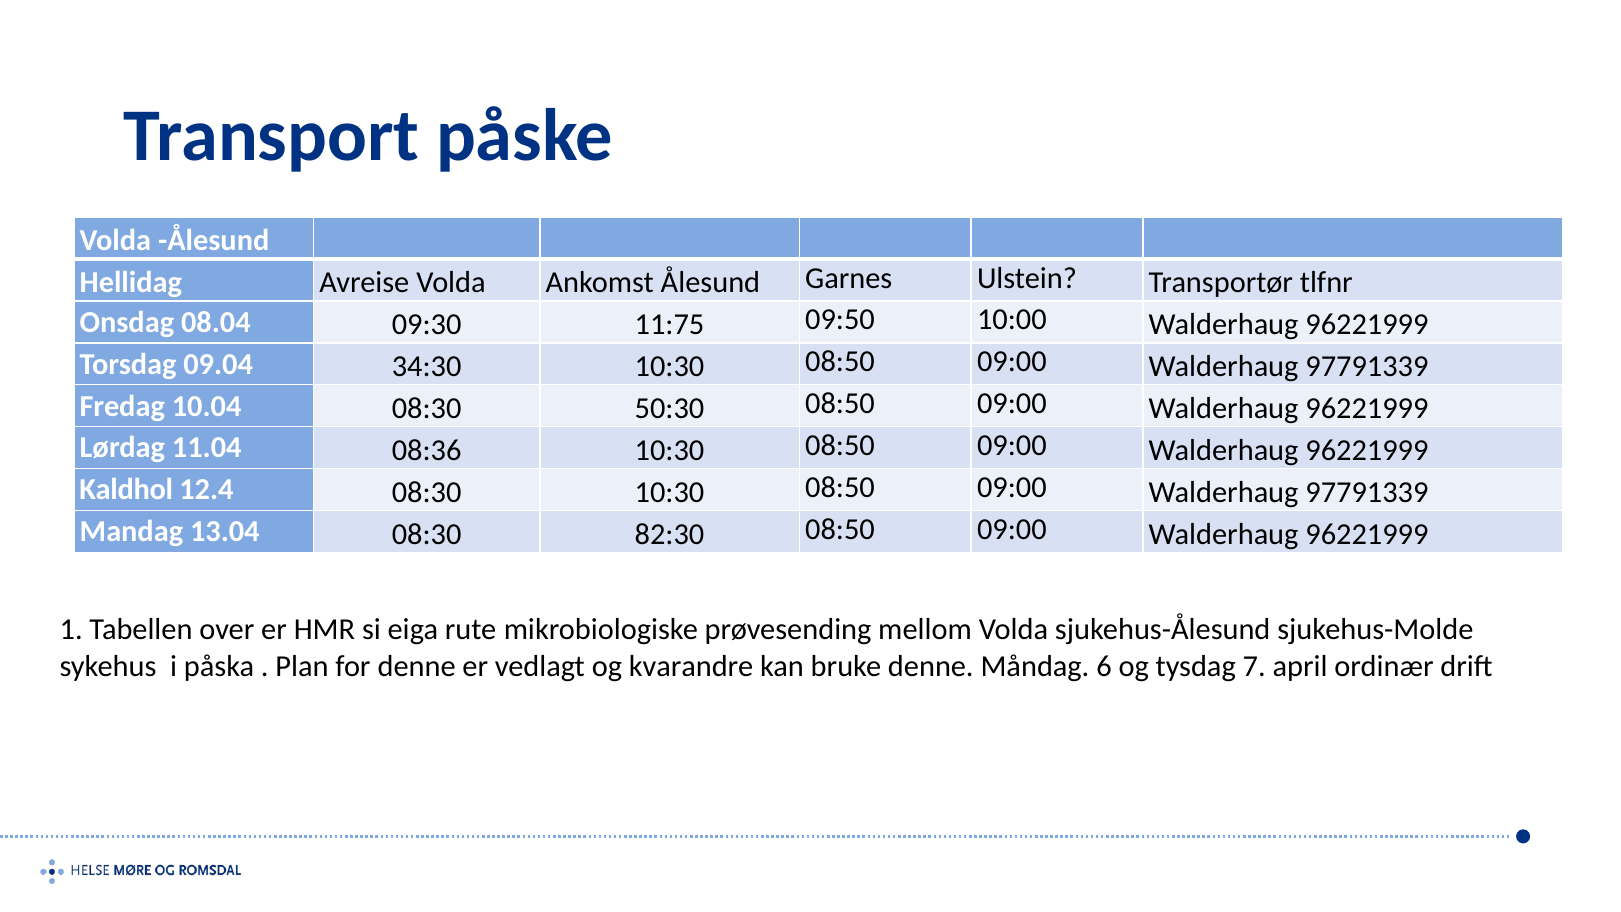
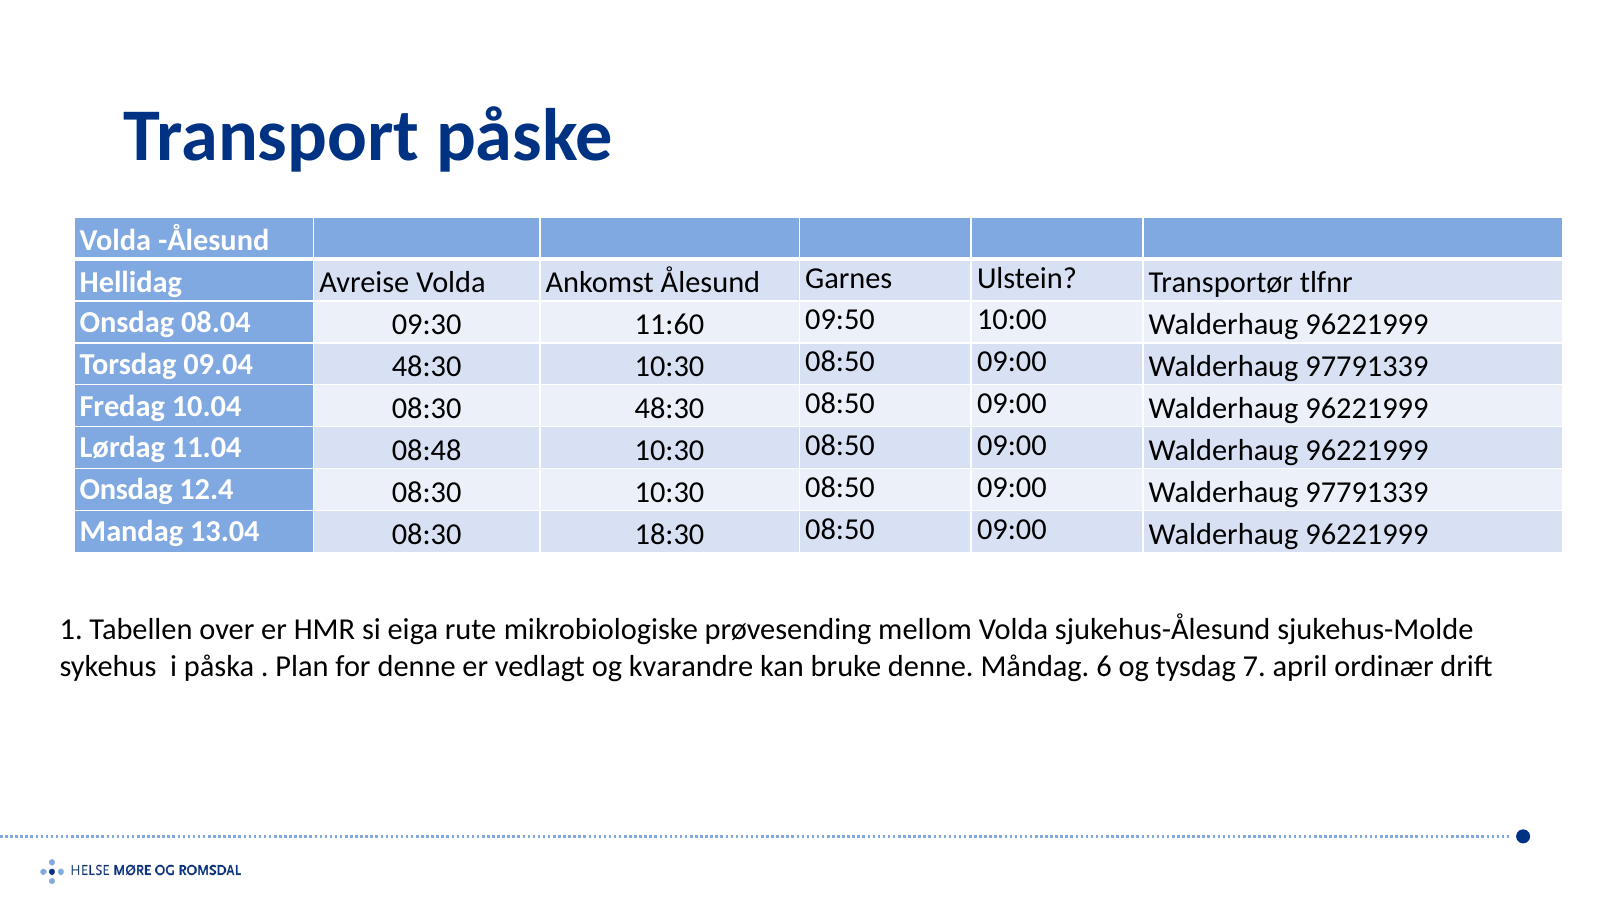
11:75: 11:75 -> 11:60 (670, 325)
09.04 34:30: 34:30 -> 48:30 (427, 366)
08:30 50:30: 50:30 -> 48:30 (670, 408)
08:36: 08:36 -> 08:48 (427, 450)
Kaldhol: Kaldhol -> Onsdag (126, 490)
82:30: 82:30 -> 18:30 (670, 534)
